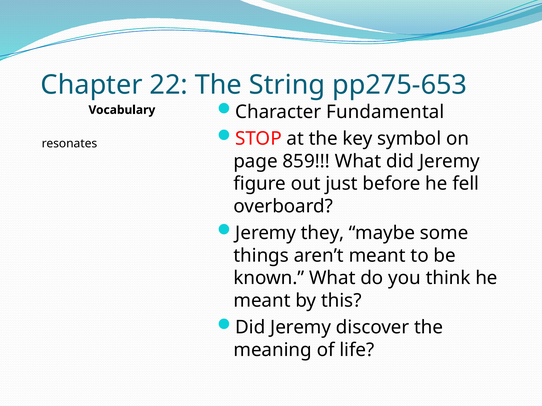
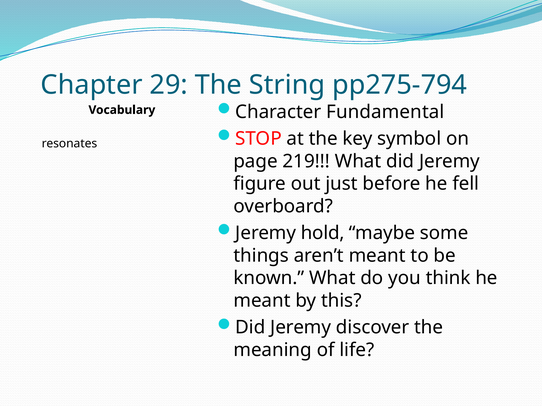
22: 22 -> 29 (169, 85)
pp275-653: pp275-653 -> pp275-794 (400, 85)
859: 859 -> 219 (306, 161)
they: they -> hold (323, 233)
